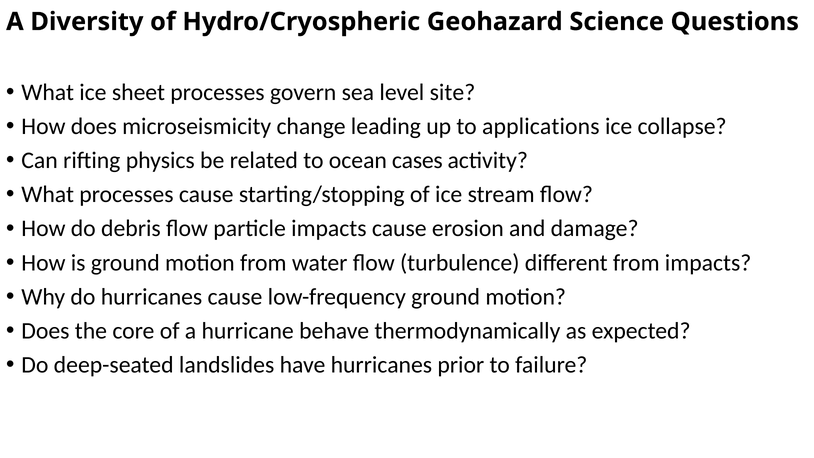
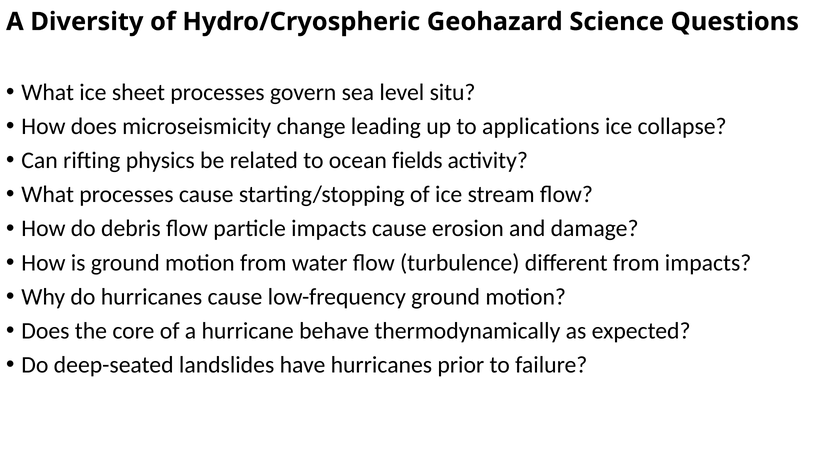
site: site -> situ (453, 92)
cases: cases -> fields (417, 160)
